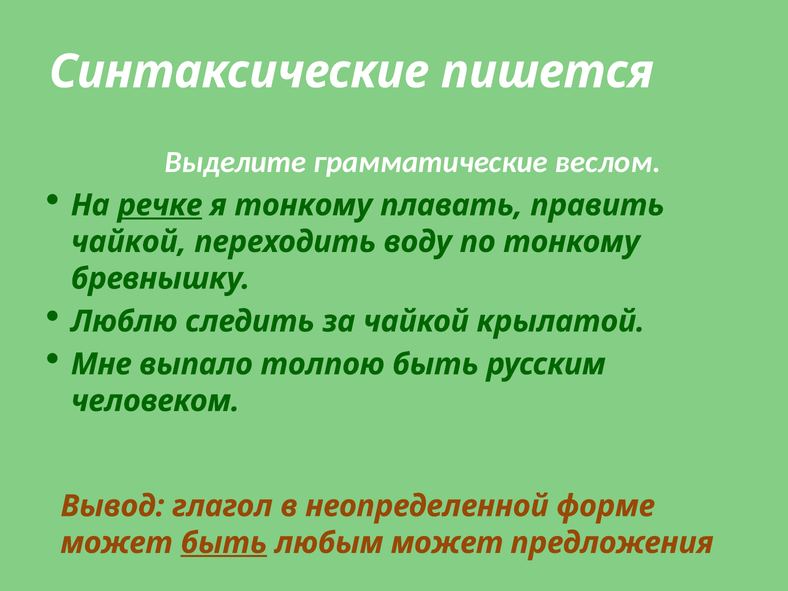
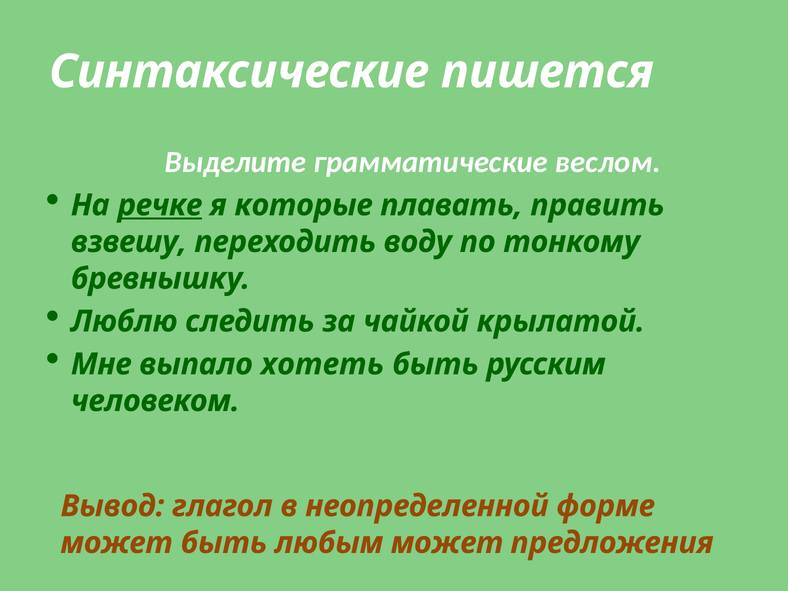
я тонкому: тонкому -> которые (304, 205)
чайкой: чайкой -> взвешу (129, 242)
толпою: толпою -> хотеть (322, 364)
быть underline: present -> none (224, 543)
